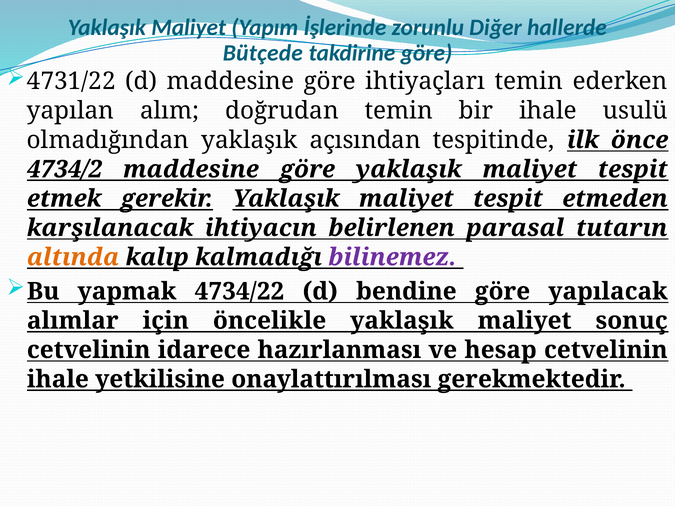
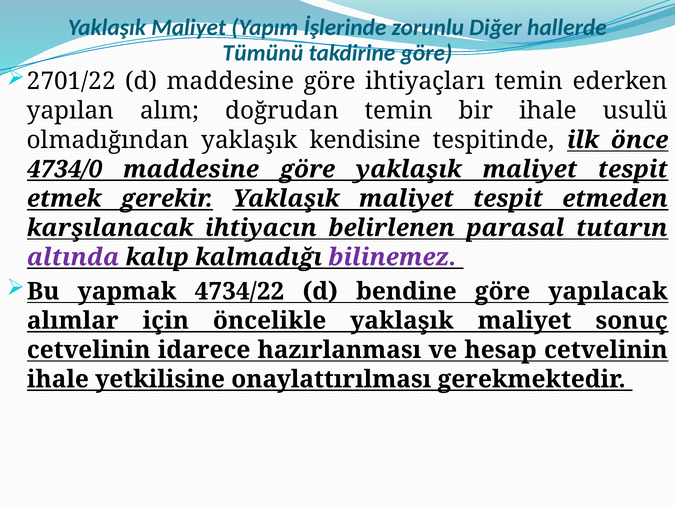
Bütçede: Bütçede -> Tümünü (263, 53)
4731/22: 4731/22 -> 2701/22 (71, 81)
açısından: açısından -> kendisine (365, 140)
4734/2: 4734/2 -> 4734/0 (64, 169)
altında colour: orange -> purple (73, 257)
